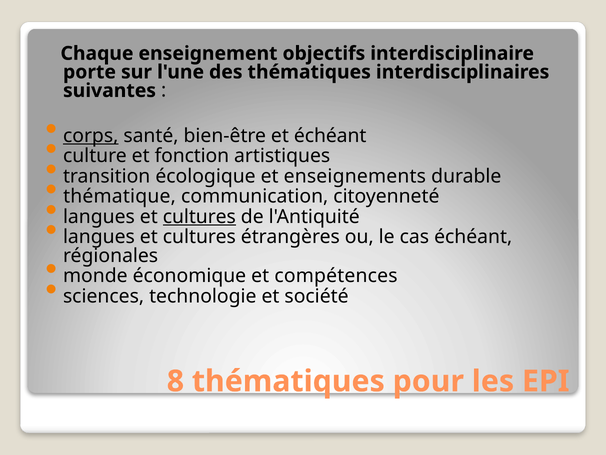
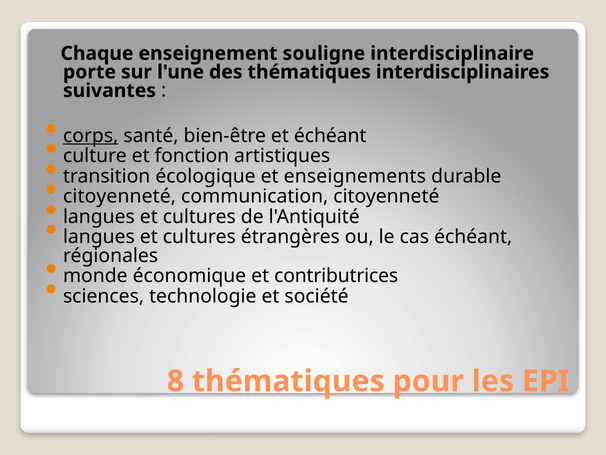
objectifs: objectifs -> souligne (324, 53)
thématique: thématique -> citoyenneté (120, 196)
cultures underline: present -> none (199, 217)
compétences: compétences -> contributrices (336, 276)
